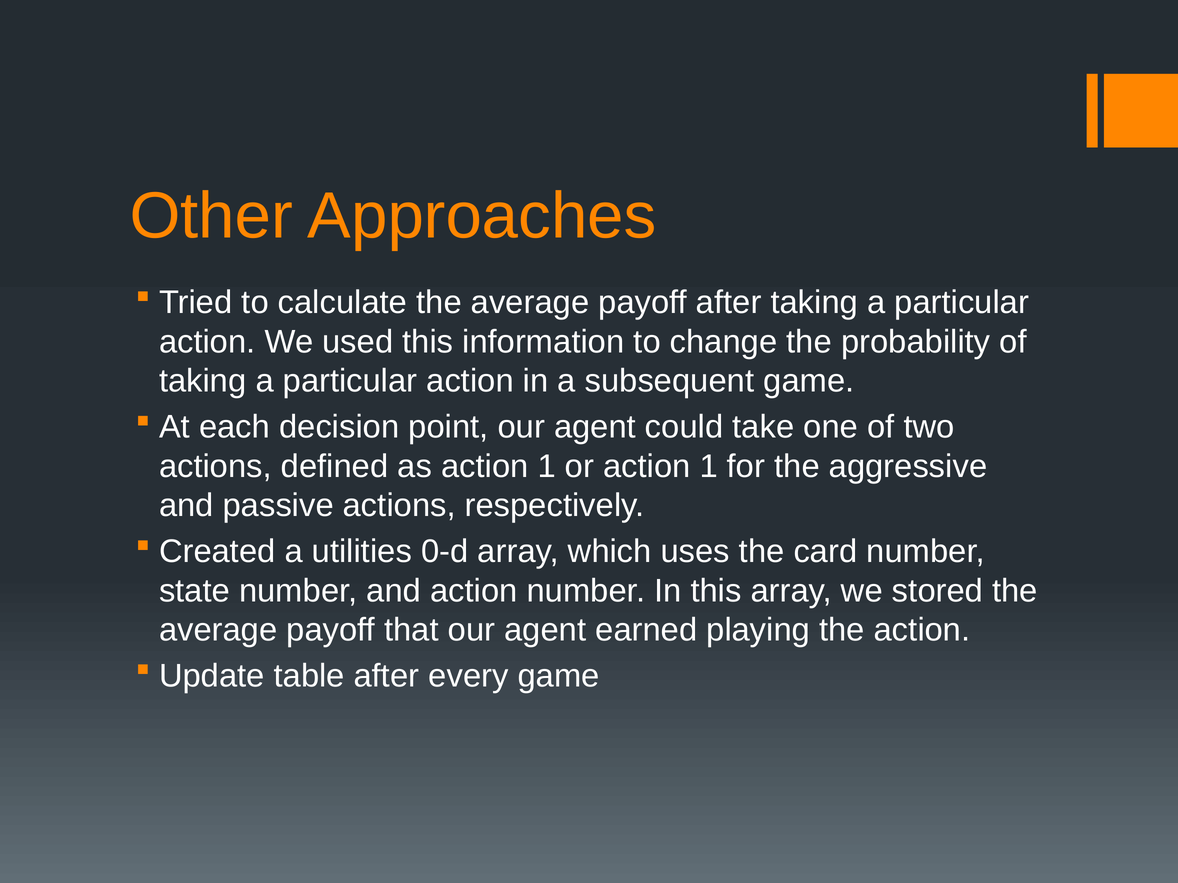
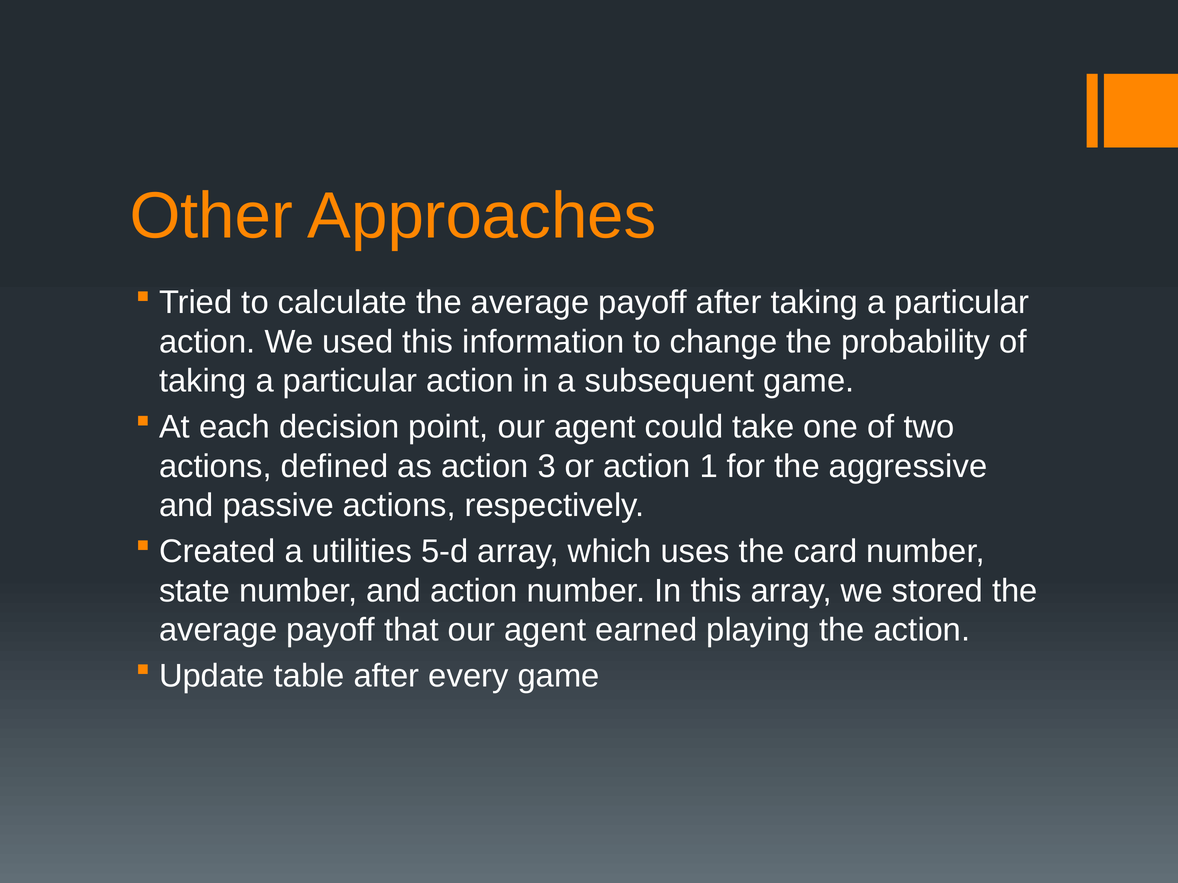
as action 1: 1 -> 3 (547, 467)
0-d: 0-d -> 5-d (445, 552)
